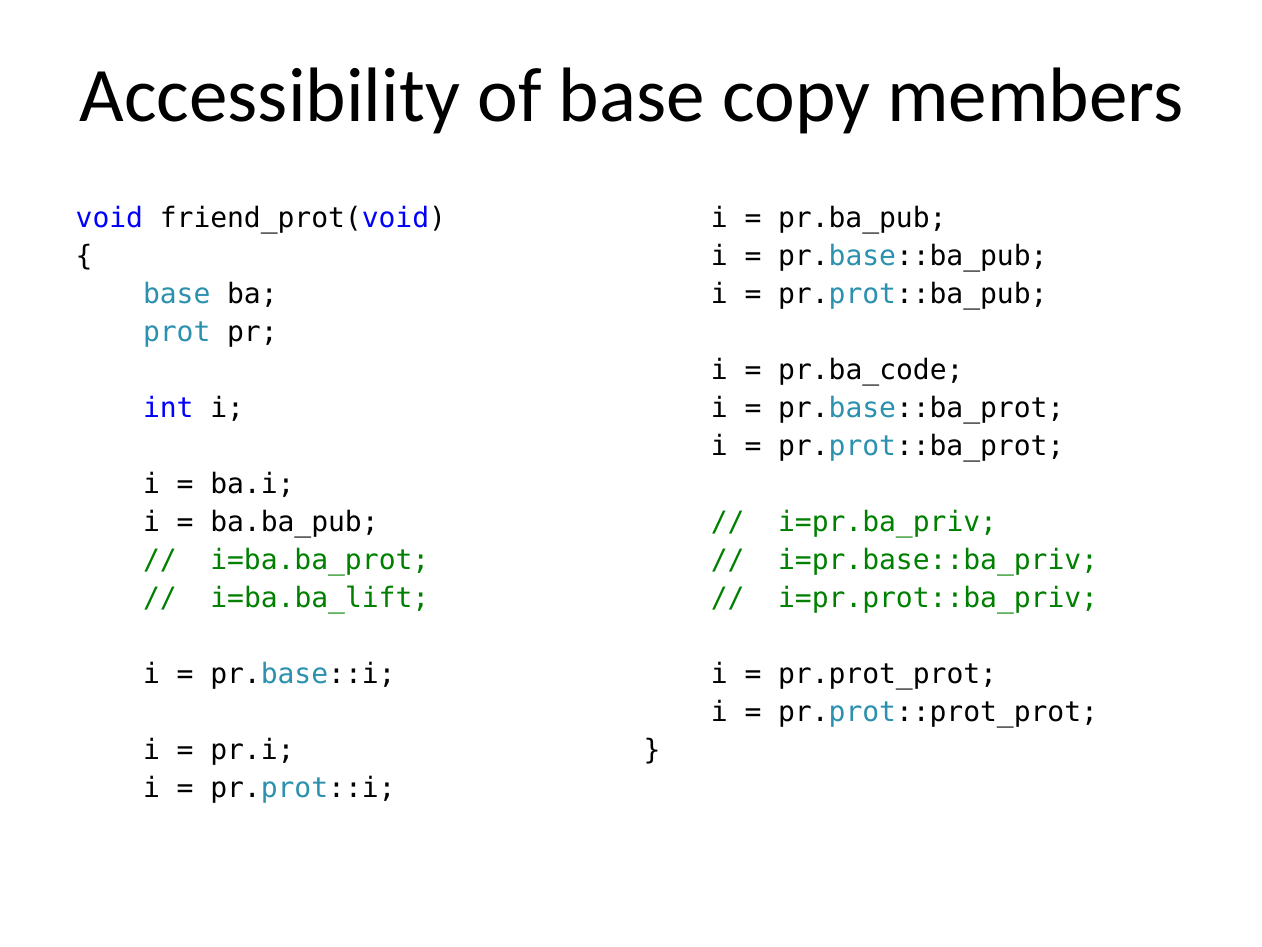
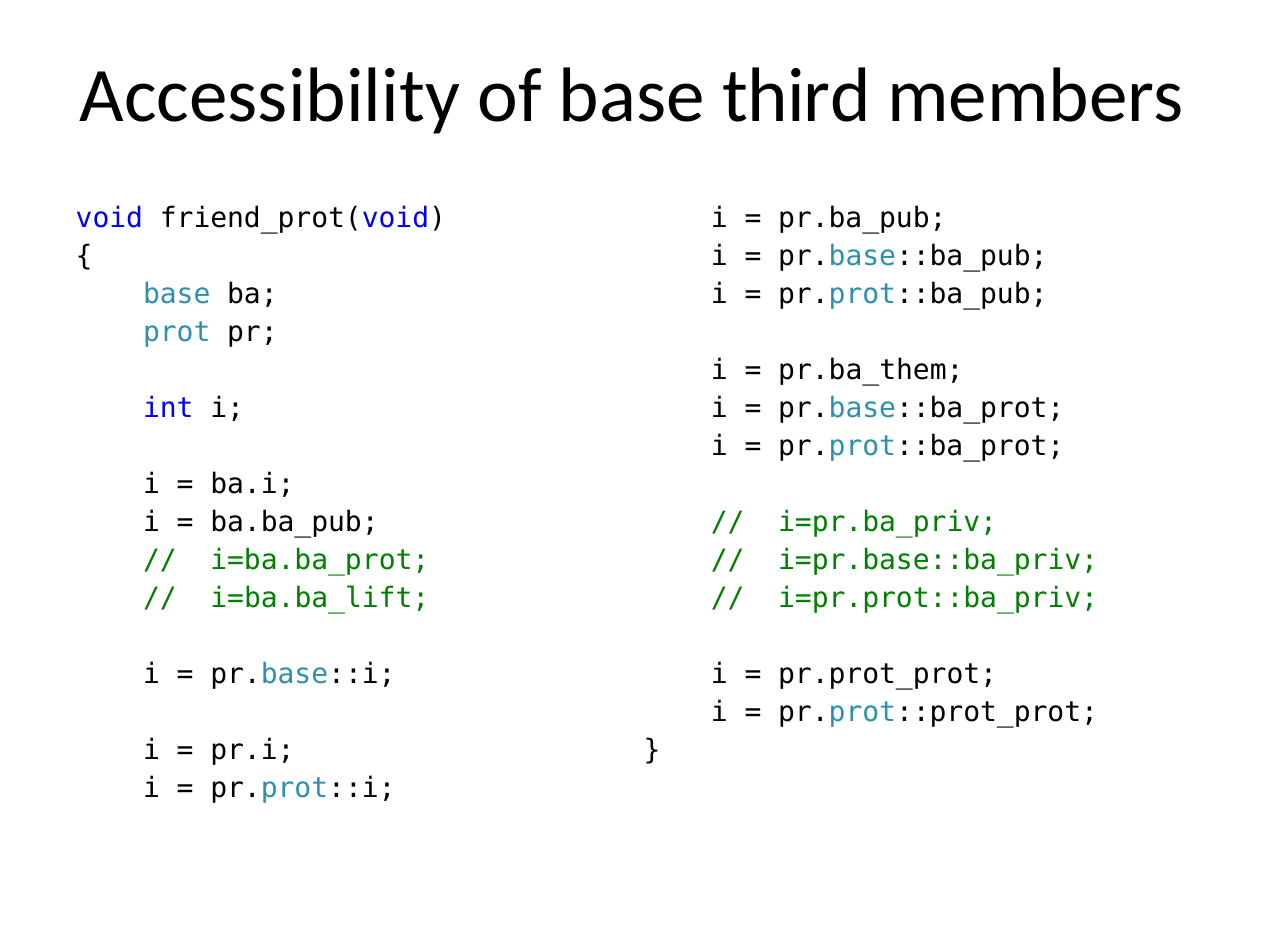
copy: copy -> third (796, 96)
pr.ba_code: pr.ba_code -> pr.ba_them (871, 370)
